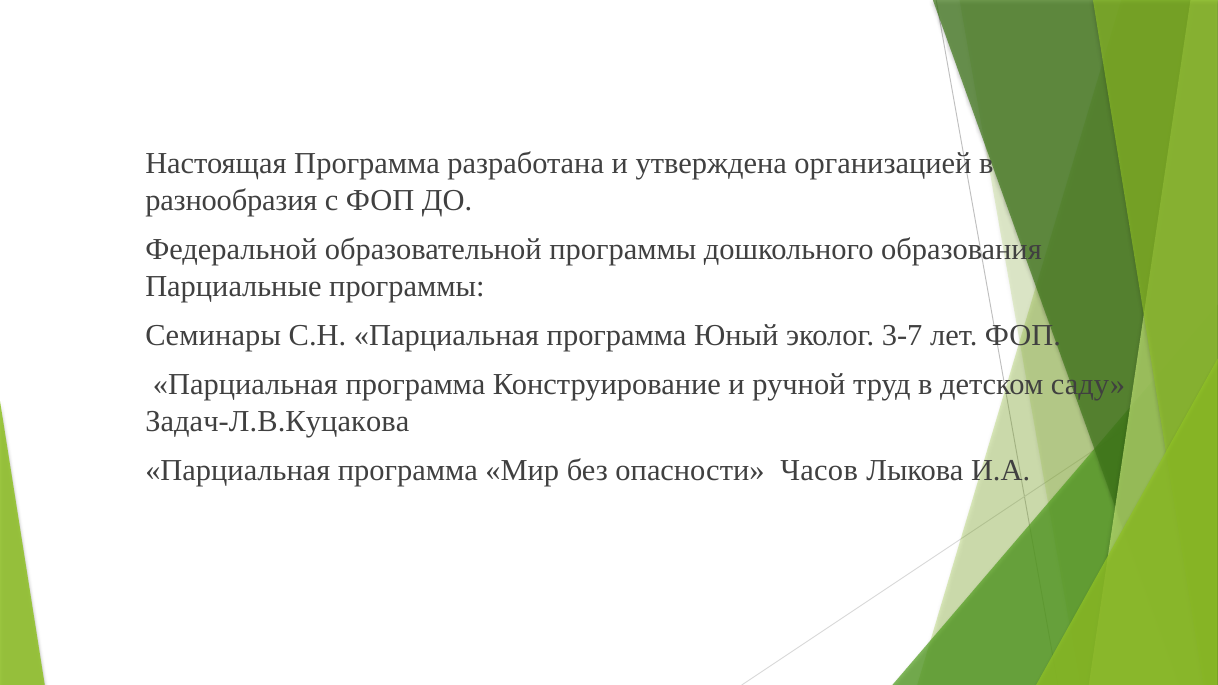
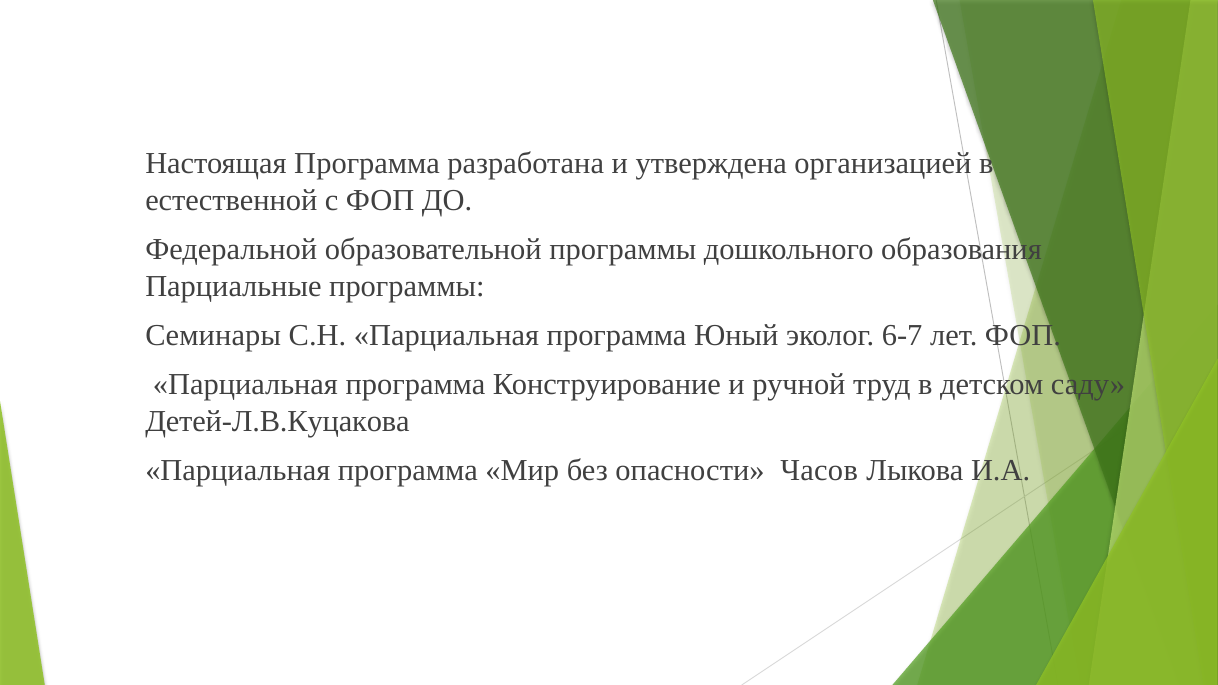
разнообразия: разнообразия -> естественной (231, 200)
3-7: 3-7 -> 6-7 (902, 335)
Задач-Л.В.Куцакова: Задач-Л.В.Куцакова -> Детей-Л.В.Куцакова (277, 421)
